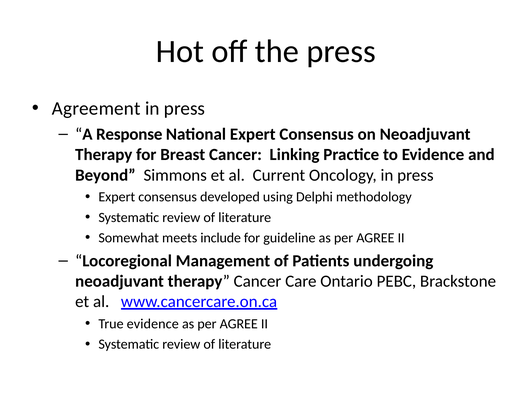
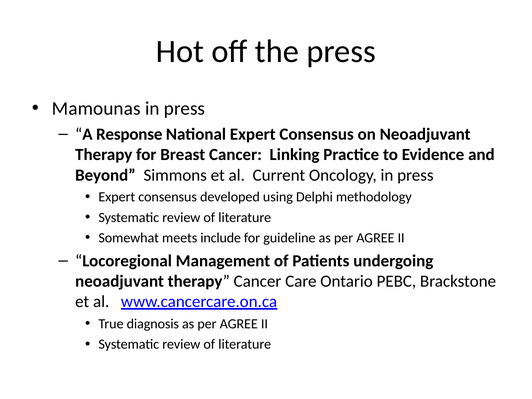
Agreement: Agreement -> Mamounas (96, 109)
True evidence: evidence -> diagnosis (153, 324)
